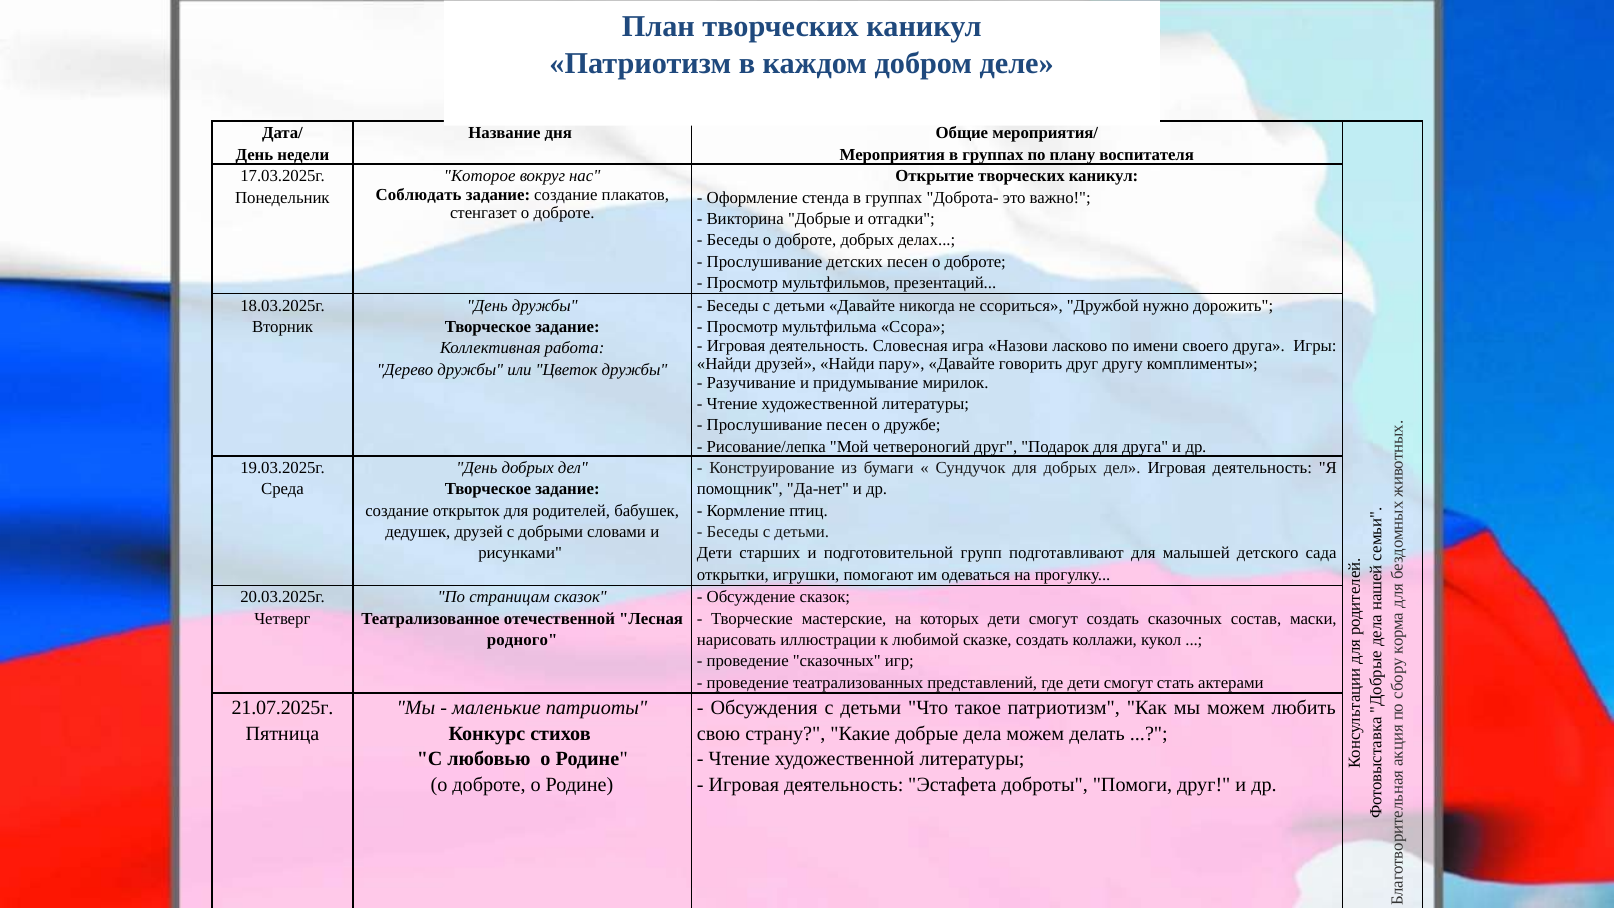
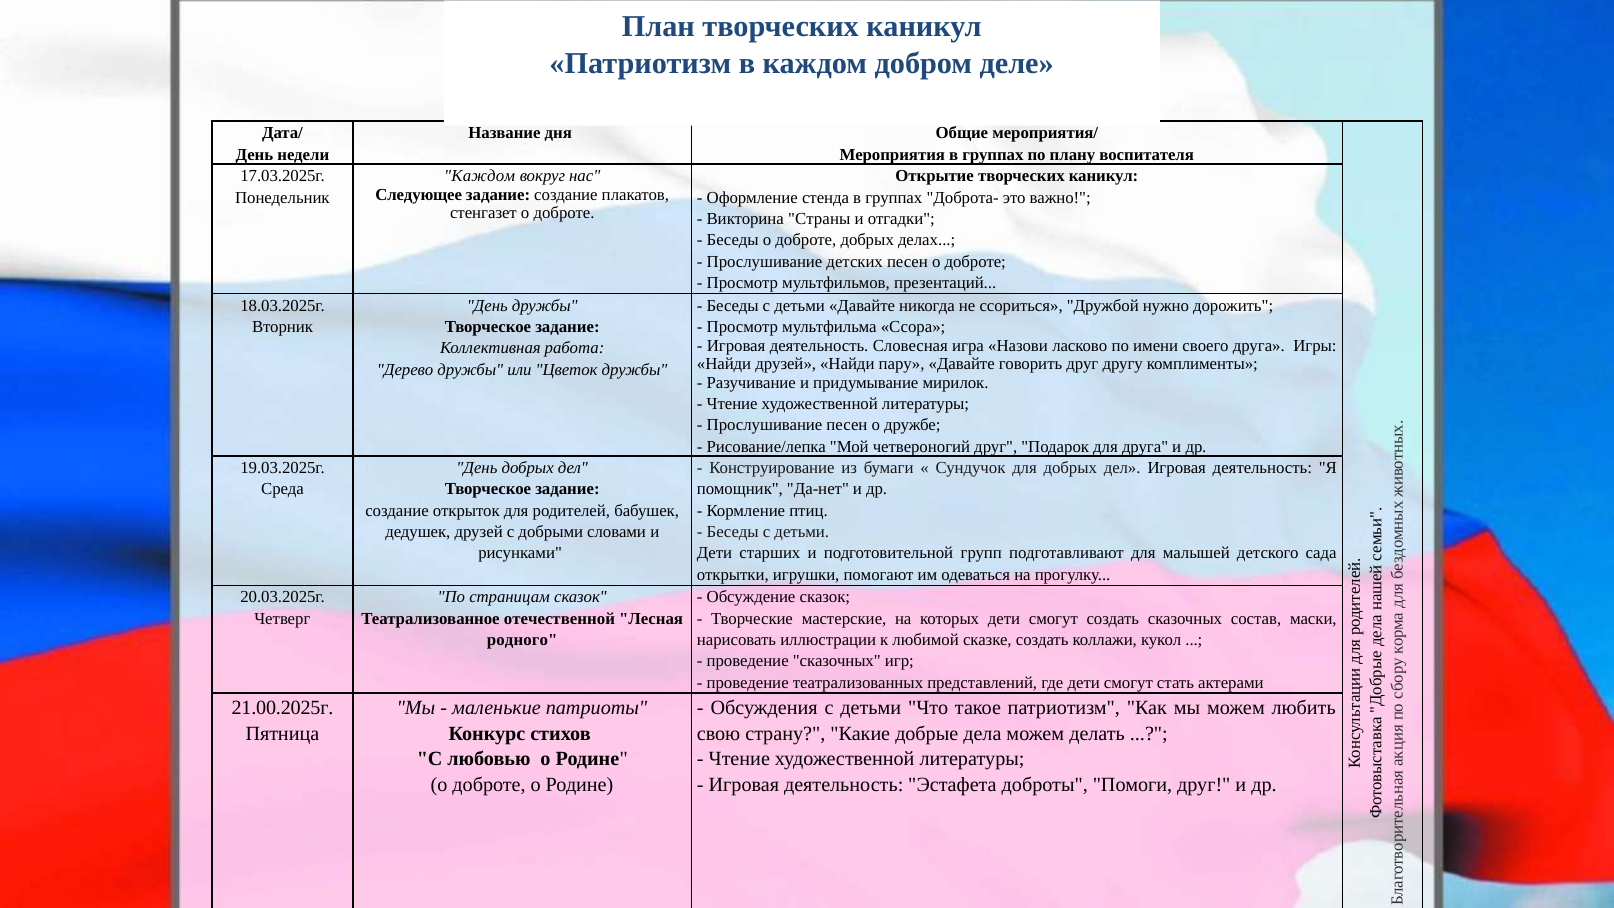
Которое: Которое -> Каждом (480, 176)
Соблюдать: Соблюдать -> Следующее (419, 195)
Викторина Добрые: Добрые -> Страны (819, 219)
21.07.2025г: 21.07.2025г -> 21.00.2025г (282, 708)
